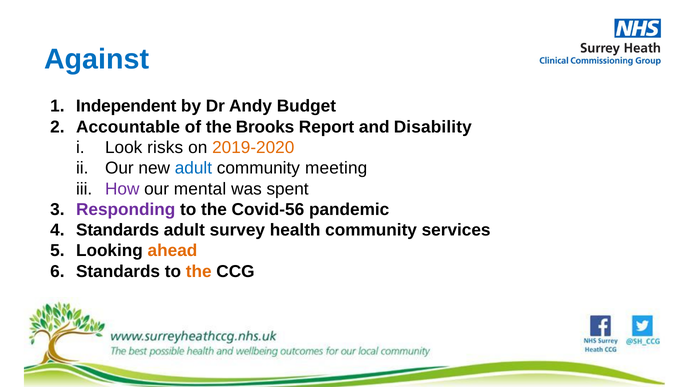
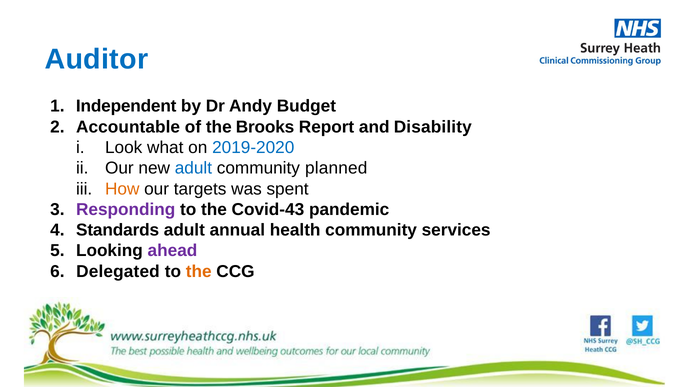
Against: Against -> Auditor (96, 59)
risks: risks -> what (165, 148)
2019-2020 colour: orange -> blue (253, 148)
meeting: meeting -> planned (336, 168)
How colour: purple -> orange (122, 189)
mental: mental -> targets (200, 189)
Covid-56: Covid-56 -> Covid-43 (268, 209)
survey: survey -> annual (237, 230)
ahead colour: orange -> purple (172, 251)
Standards: Standards -> Delegated (118, 271)
